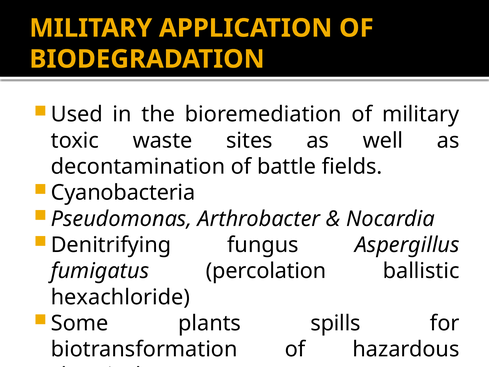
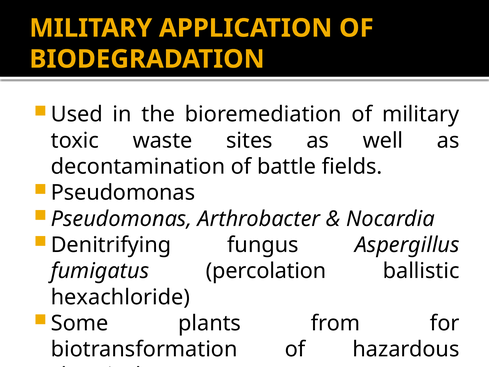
Cyanobacteria: Cyanobacteria -> Pseudomonas (123, 193)
spills: spills -> from (336, 323)
